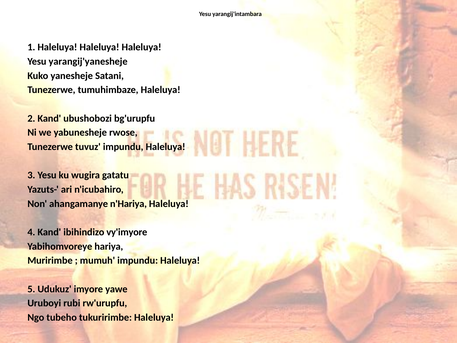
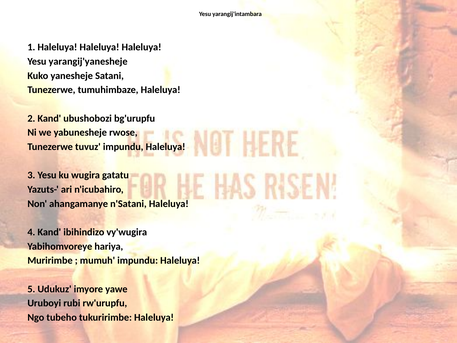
n'Hariya: n'Hariya -> n'Satani (128, 204)
vy'imyore: vy'imyore -> vy'wugira (127, 232)
